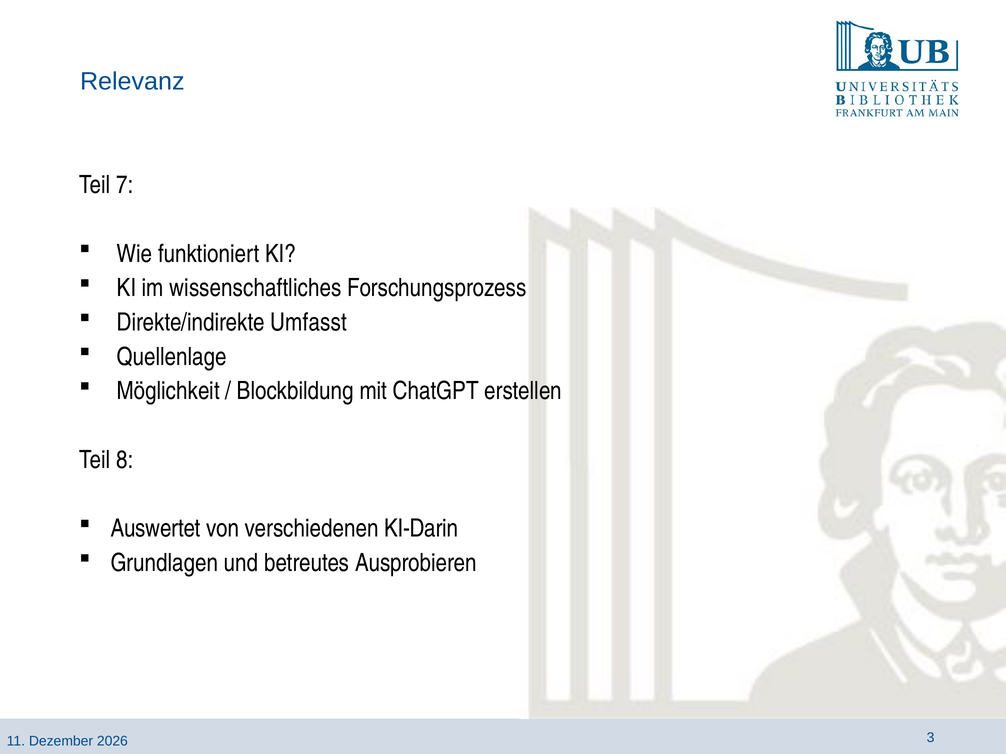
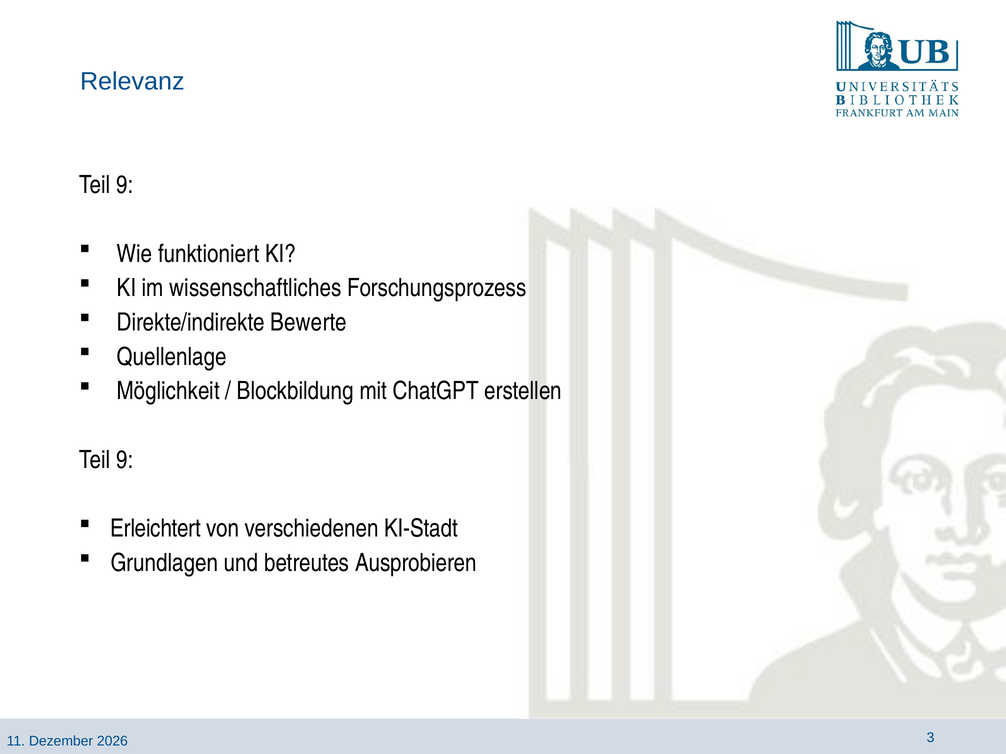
7: 7 -> 9 (125, 185)
Umfasst: Umfasst -> Bewerte (309, 323)
8: 8 -> 9 (125, 460)
Auswertet: Auswertet -> Erleichtert (156, 529)
KI-Darin: KI-Darin -> KI-Stadt (421, 529)
